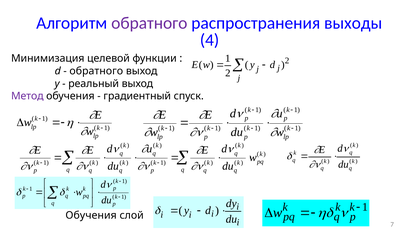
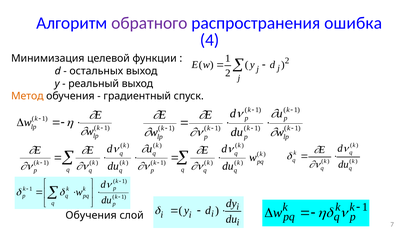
выходы: выходы -> ошибка (353, 23)
обратного: обратного -> остальных (96, 71)
Метод colour: purple -> orange (27, 96)
